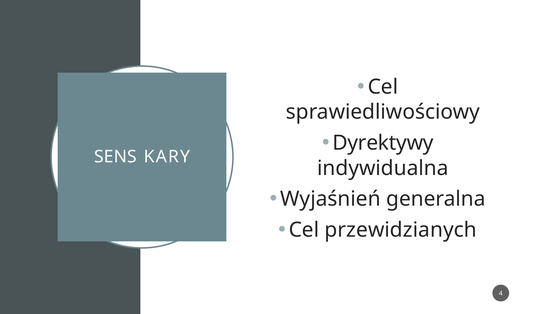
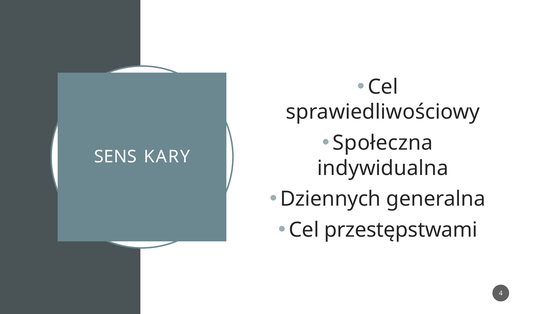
Dyrektywy: Dyrektywy -> Społeczna (383, 143)
Wyjaśnień: Wyjaśnień -> Dziennych (331, 199)
przewidzianych: przewidzianych -> przestępstwami (401, 230)
